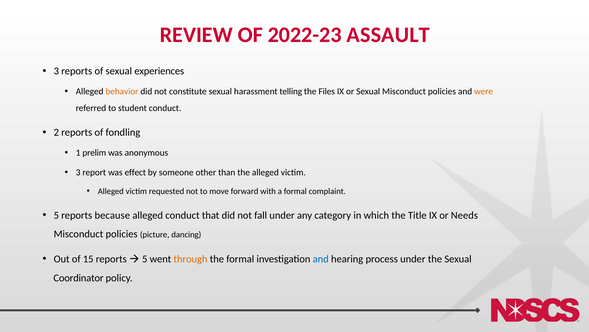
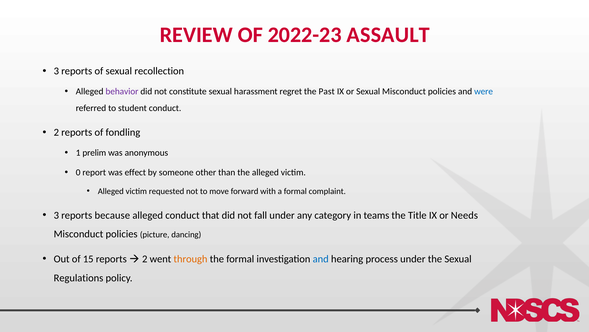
experiences: experiences -> recollection (159, 71)
behavior colour: orange -> purple (122, 91)
telling: telling -> regret (291, 91)
Files: Files -> Past (327, 91)
were colour: orange -> blue (484, 91)
3: 3 -> 0 (78, 172)
5: 5 -> 3 (56, 215)
which: which -> teams (376, 215)
5: 5 -> 2 (145, 259)
Coordinator: Coordinator -> Regulations (78, 277)
